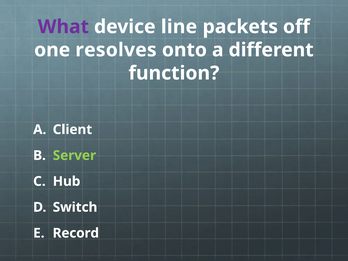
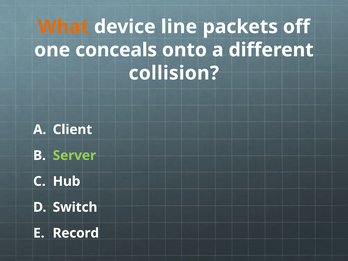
What colour: purple -> orange (63, 27)
resolves: resolves -> conceals (116, 50)
function: function -> collision (174, 73)
